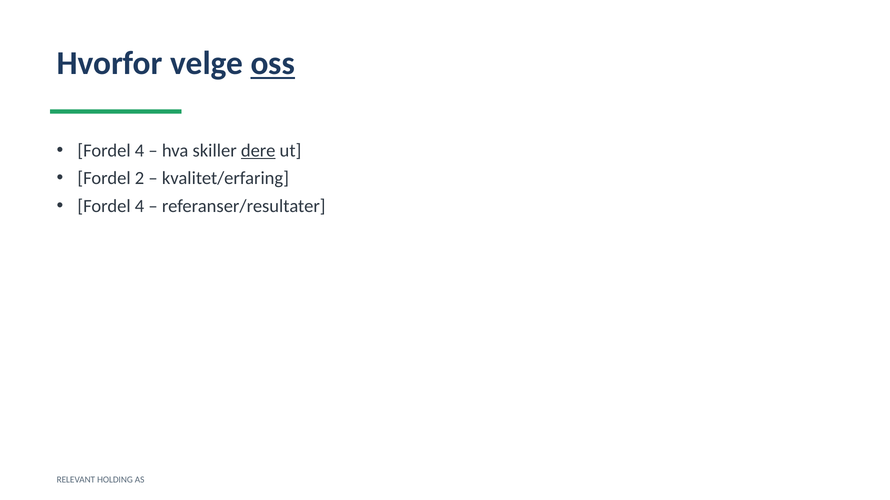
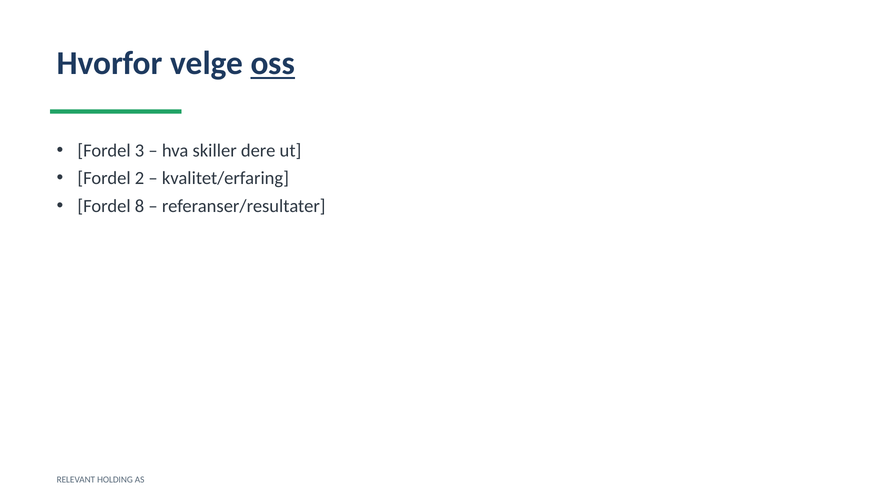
4: 4 -> 3 (140, 151)
dere underline: present -> none (258, 151)
4: 4 -> 8 (140, 206)
